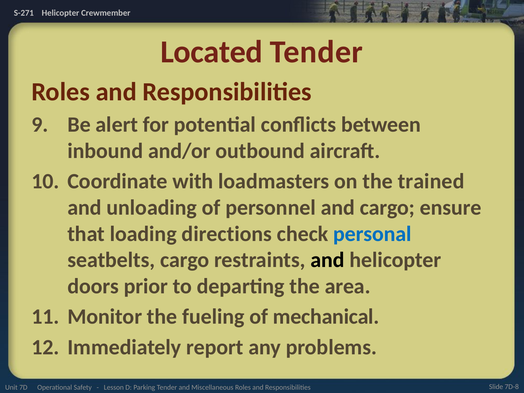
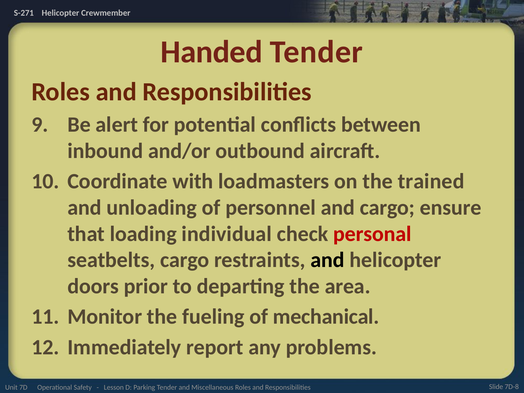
Located: Located -> Handed (212, 52)
directions: directions -> individual (227, 234)
personal colour: blue -> red (372, 234)
